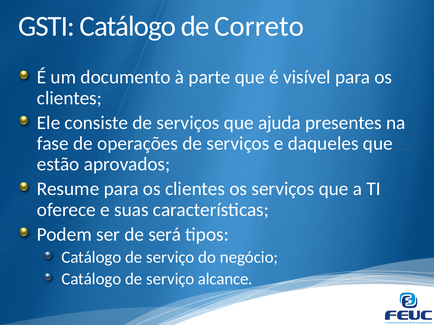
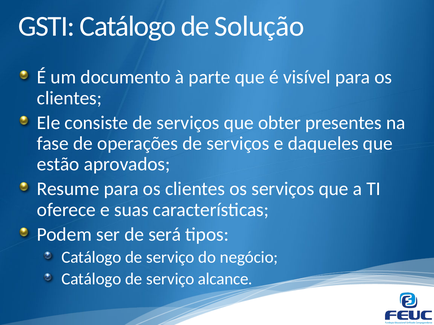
Correto: Correto -> Solução (259, 26)
ajuda: ajuda -> obter (279, 123)
